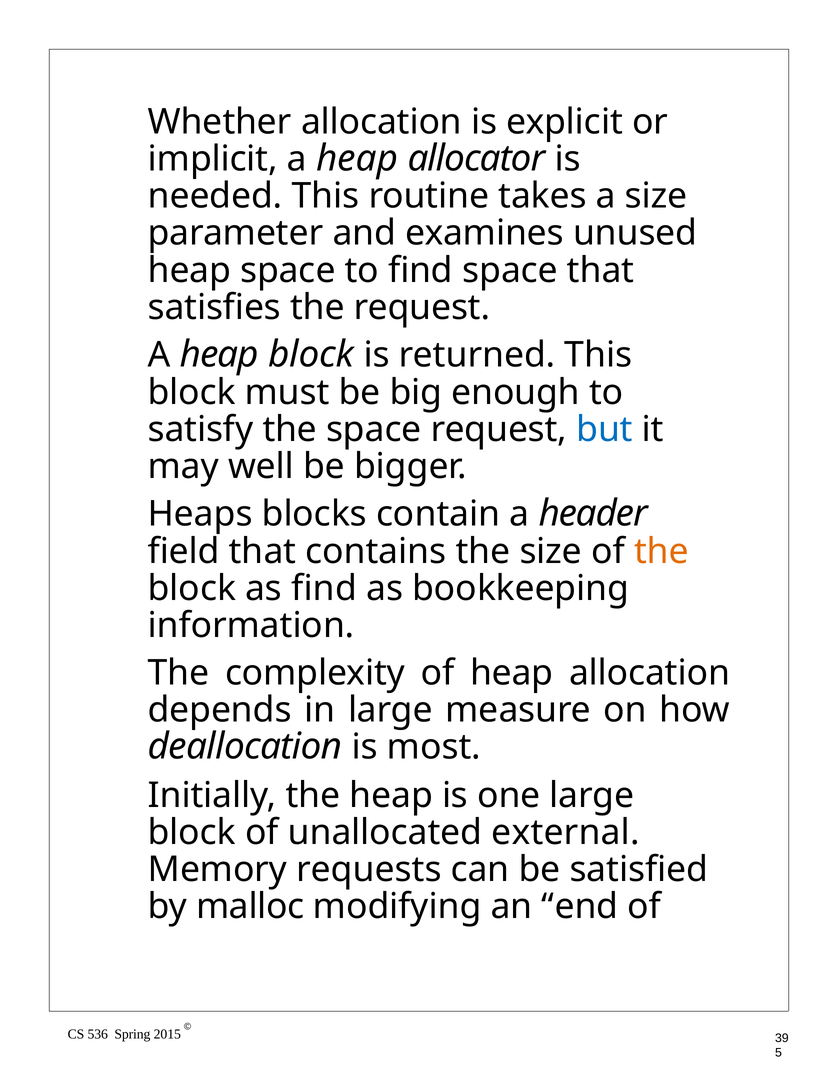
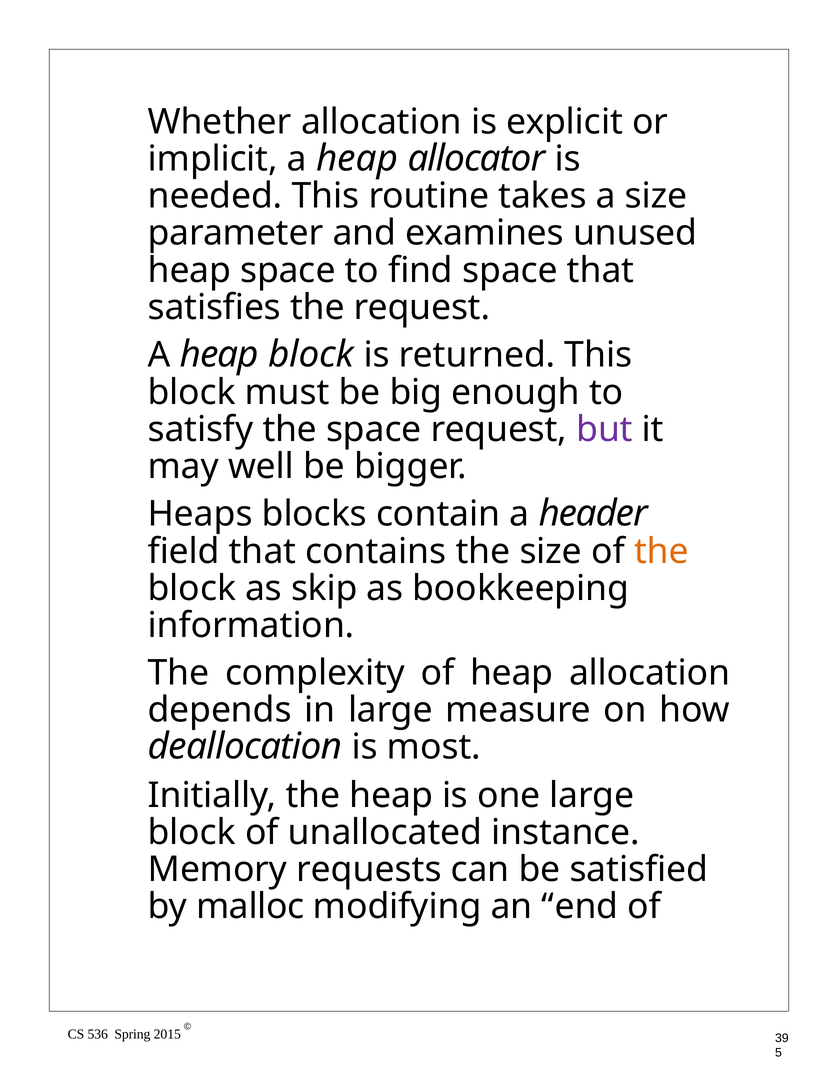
but colour: blue -> purple (605, 429)
as find: find -> skip (324, 588)
external: external -> instance (566, 832)
